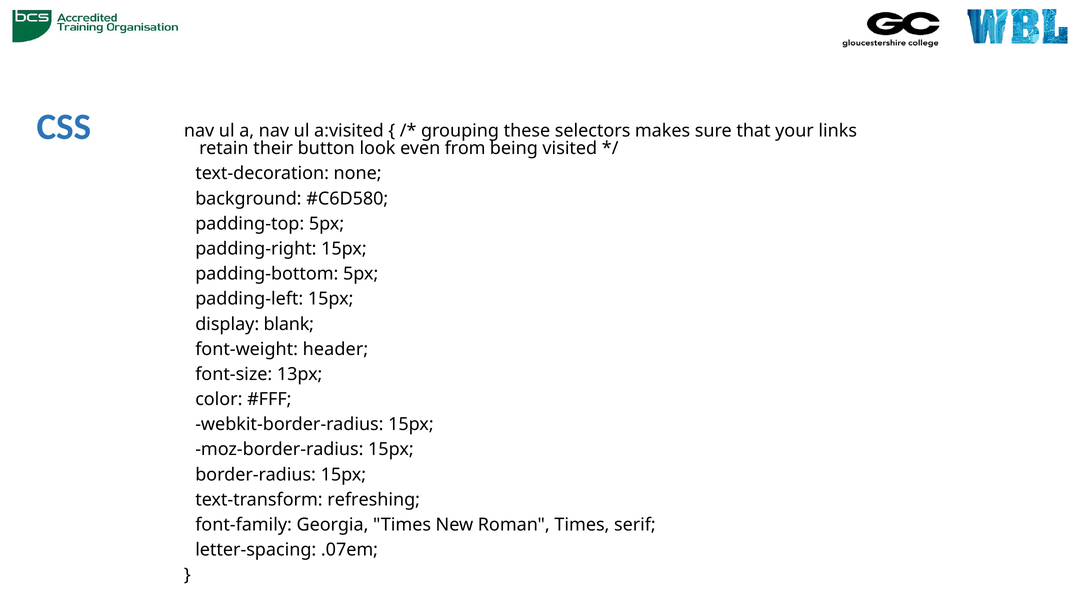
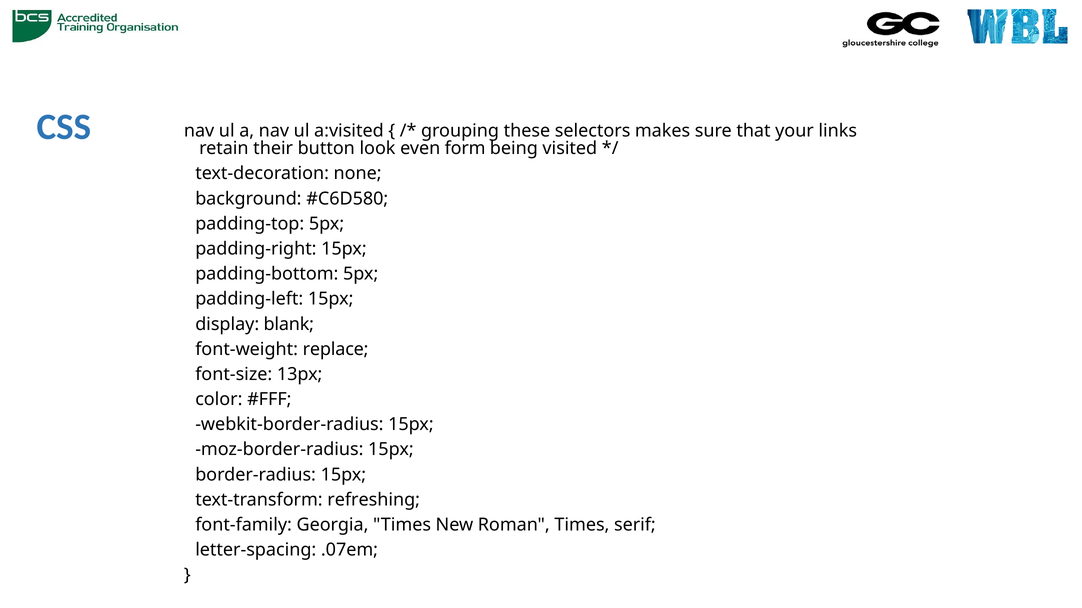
from: from -> form (465, 149)
header: header -> replace (336, 350)
